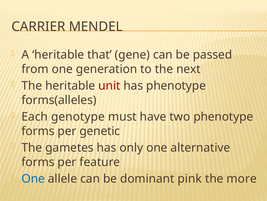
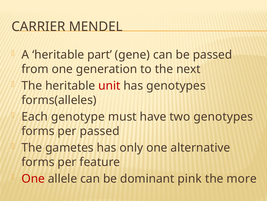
that: that -> part (100, 55)
has phenotype: phenotype -> genotypes (176, 86)
two phenotype: phenotype -> genotypes (223, 116)
per genetic: genetic -> passed (100, 131)
One colour: blue -> red (33, 178)
